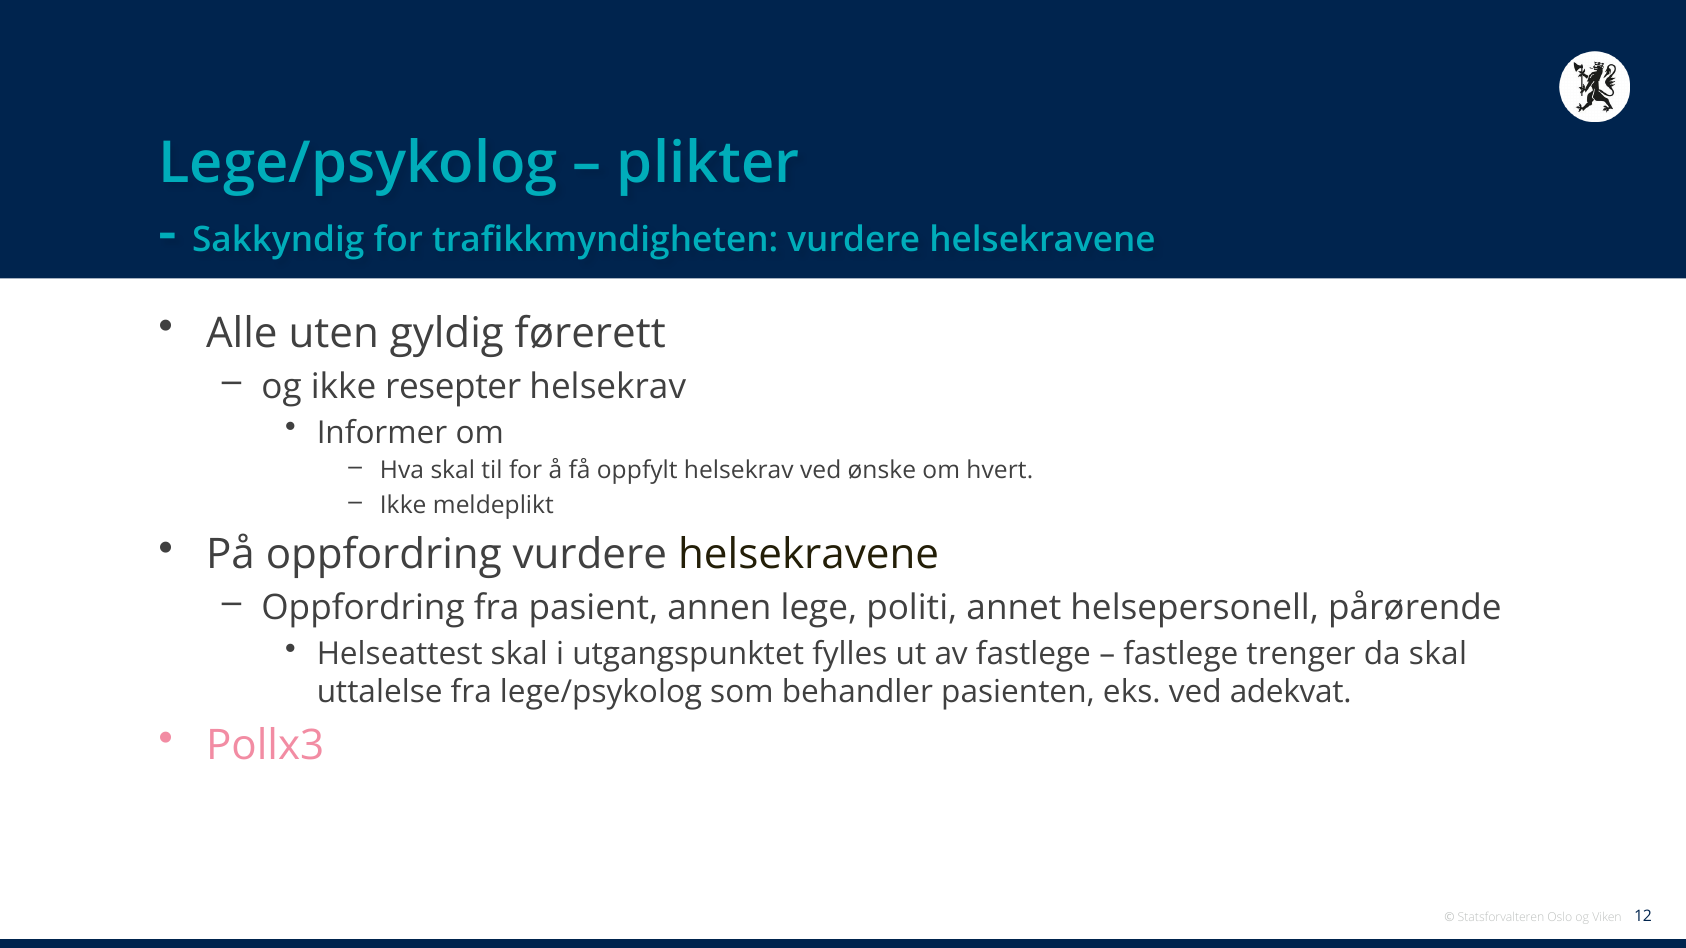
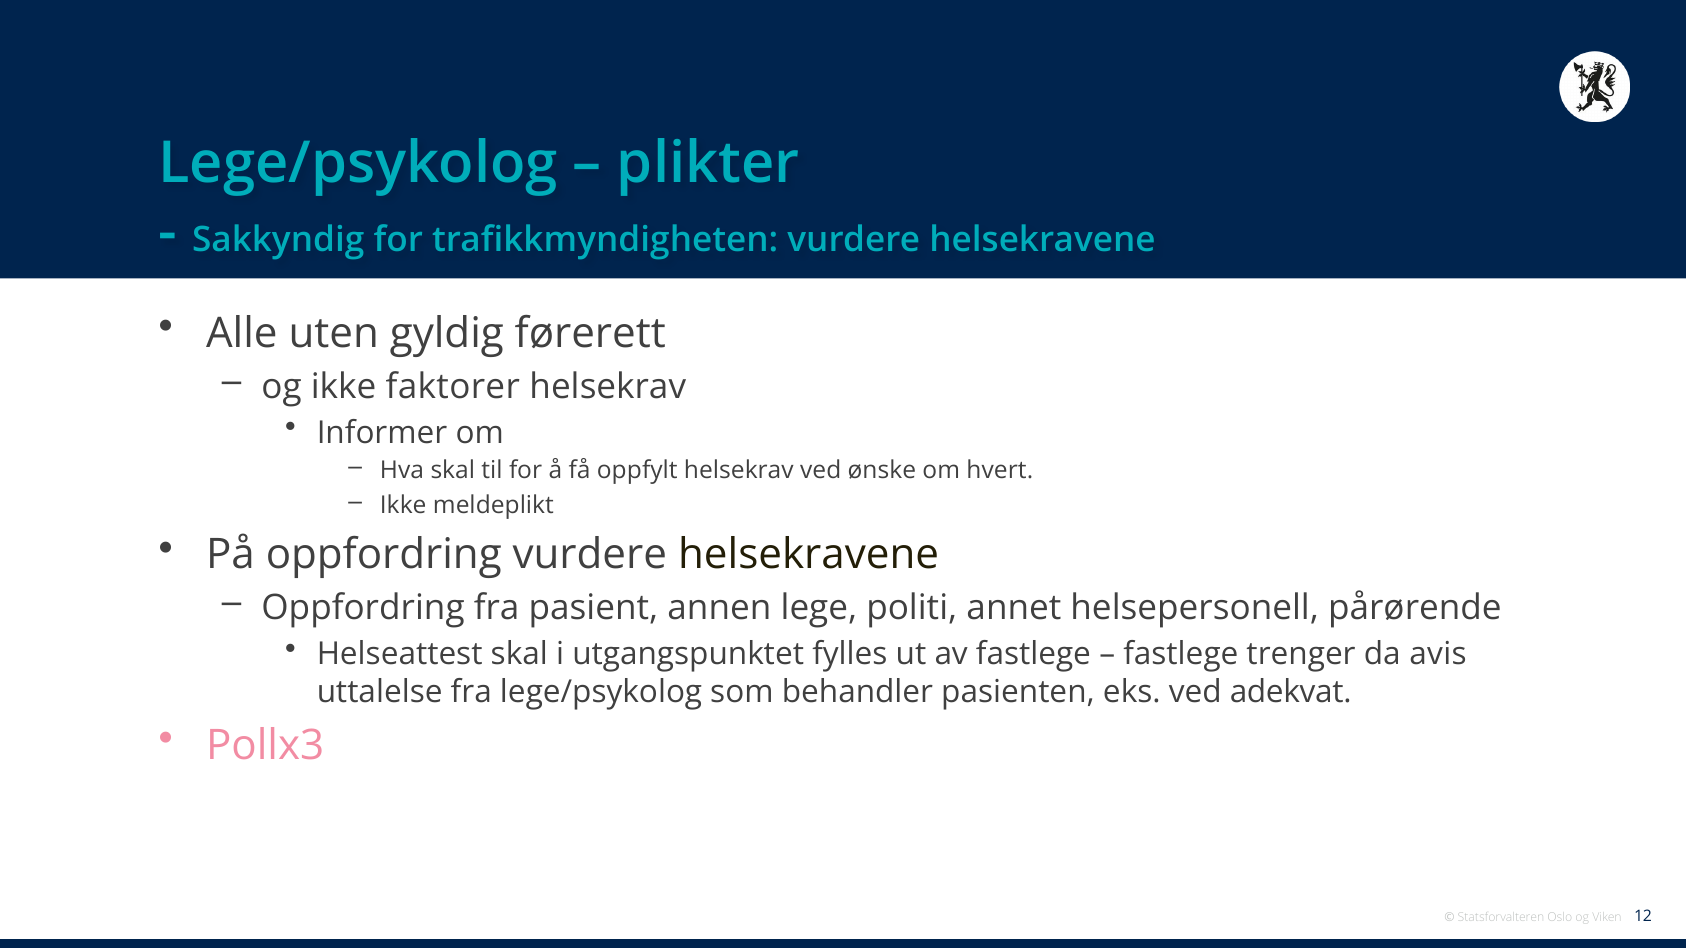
resepter: resepter -> faktorer (453, 387)
da skal: skal -> avis (1438, 654)
